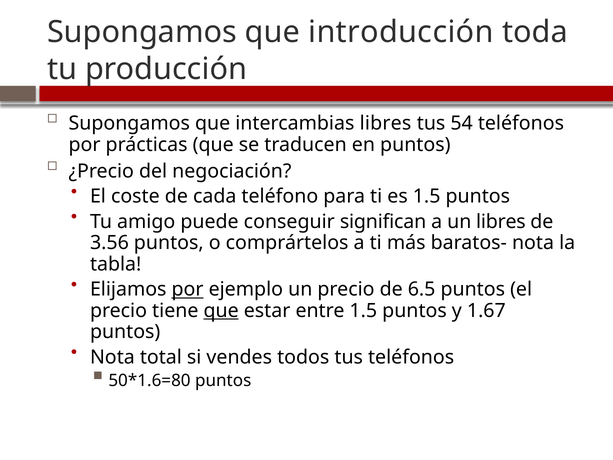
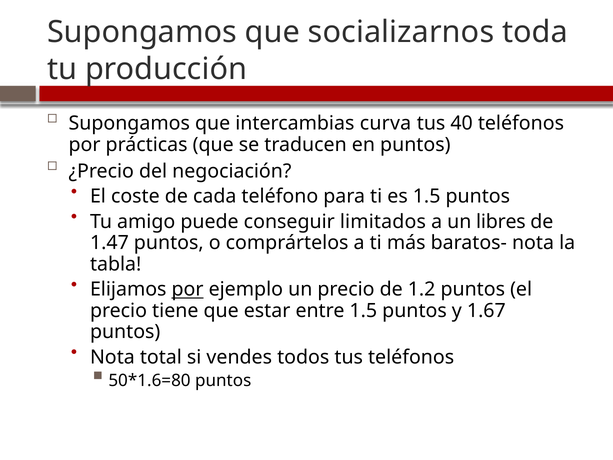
introducción: introducción -> socializarnos (401, 32)
intercambias libres: libres -> curva (386, 123)
54: 54 -> 40 (462, 123)
significan: significan -> limitados (383, 222)
3.56: 3.56 -> 1.47 (109, 243)
6.5: 6.5 -> 1.2 (422, 289)
que underline: present -> none (221, 310)
